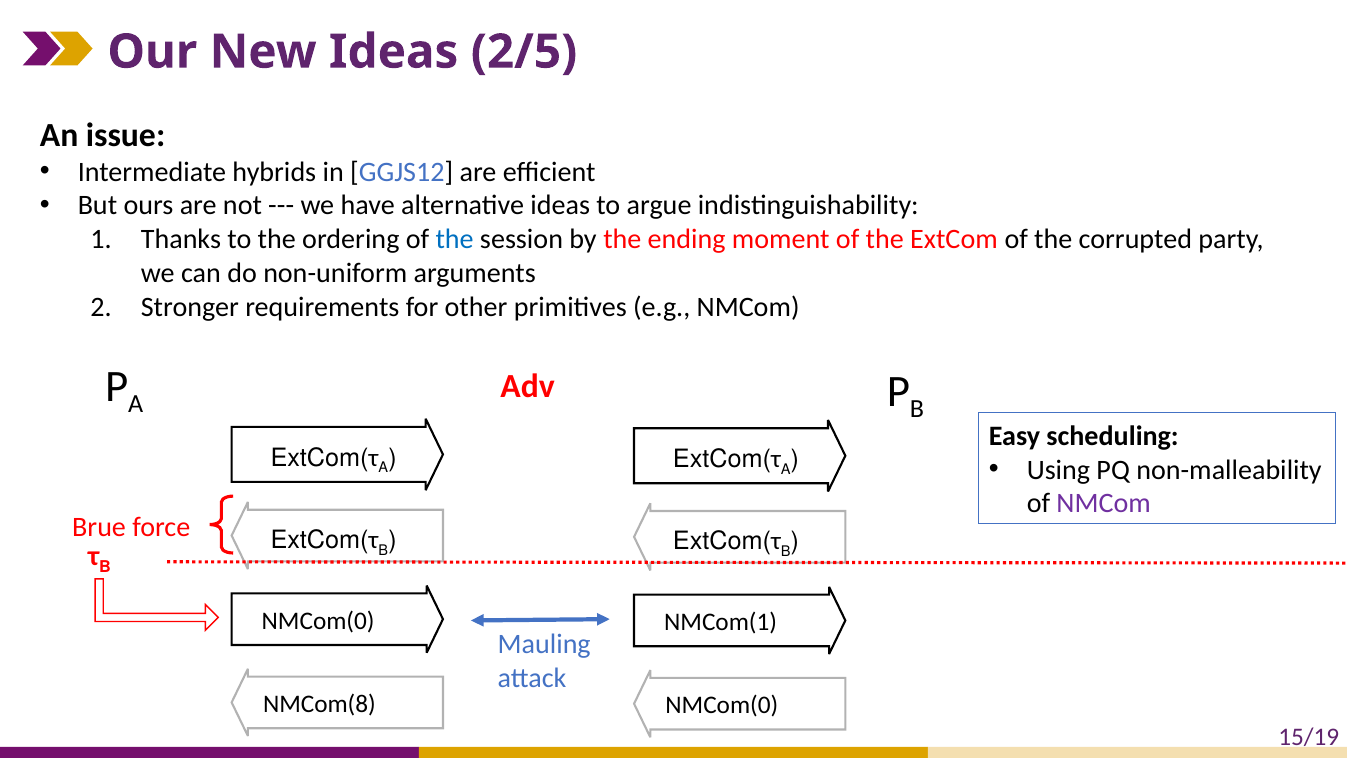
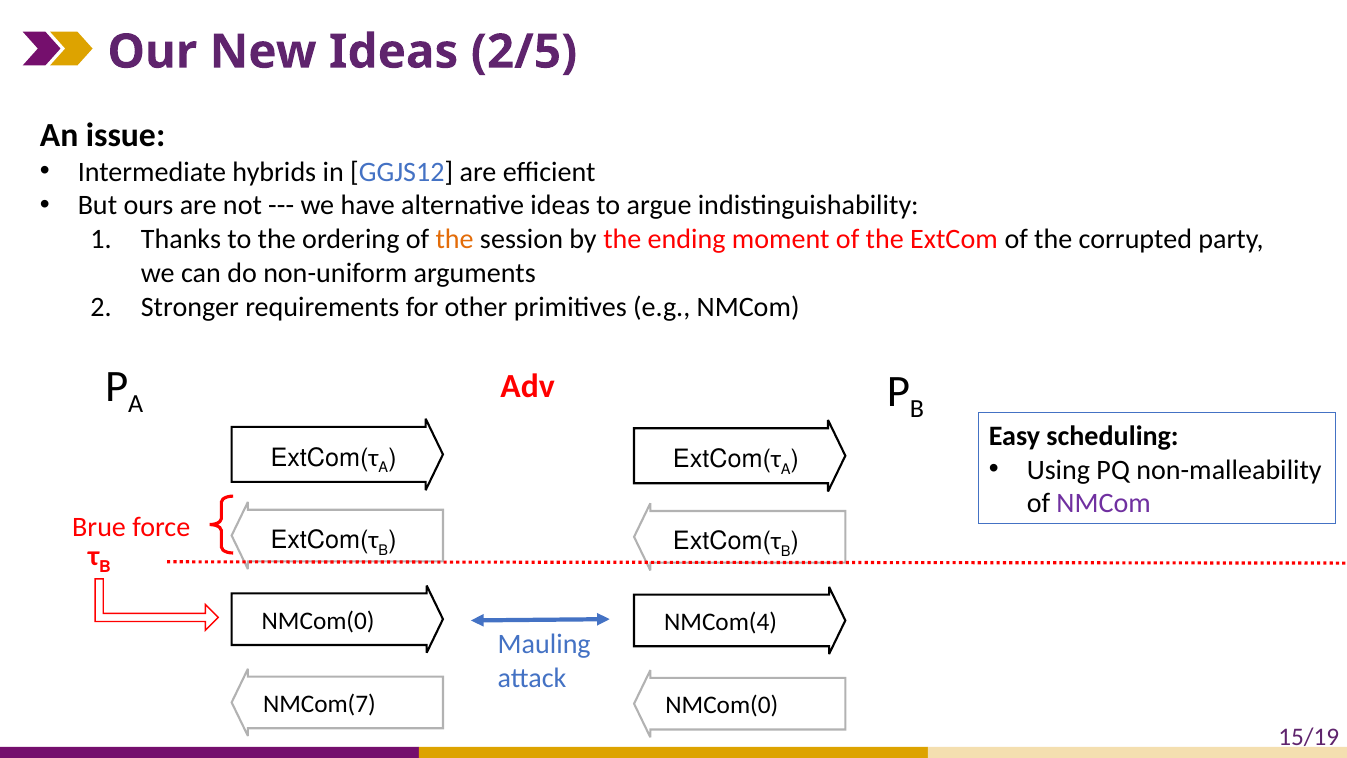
the colour: blue -> orange (455, 239)
NMCom(1: NMCom(1 -> NMCom(4 (721, 622)
NMCom(8: NMCom(8 -> NMCom(7 (319, 704)
